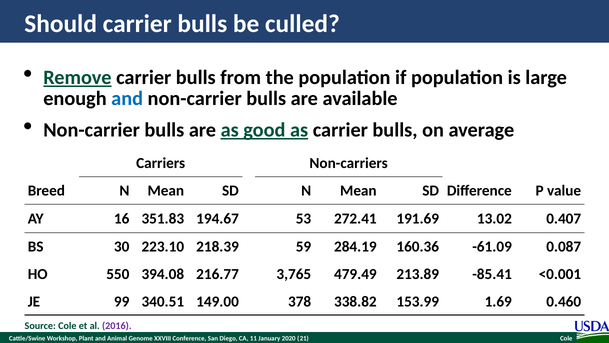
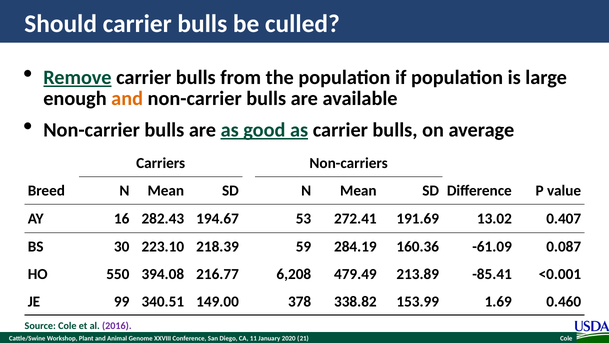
and colour: blue -> orange (127, 99)
351.83: 351.83 -> 282.43 (163, 218)
3,765: 3,765 -> 6,208 (294, 274)
